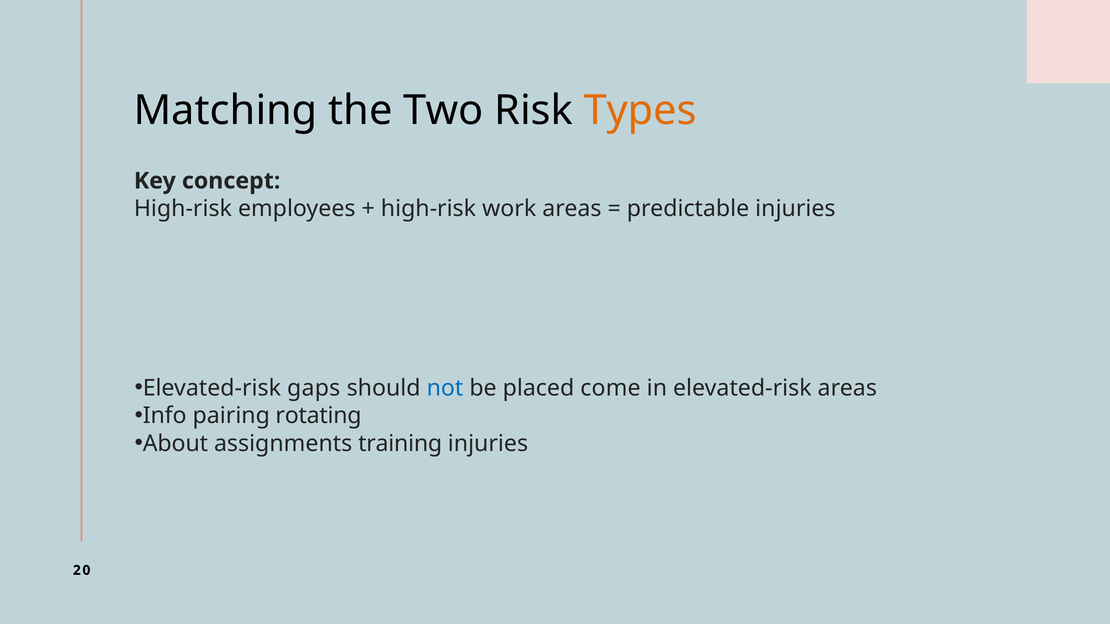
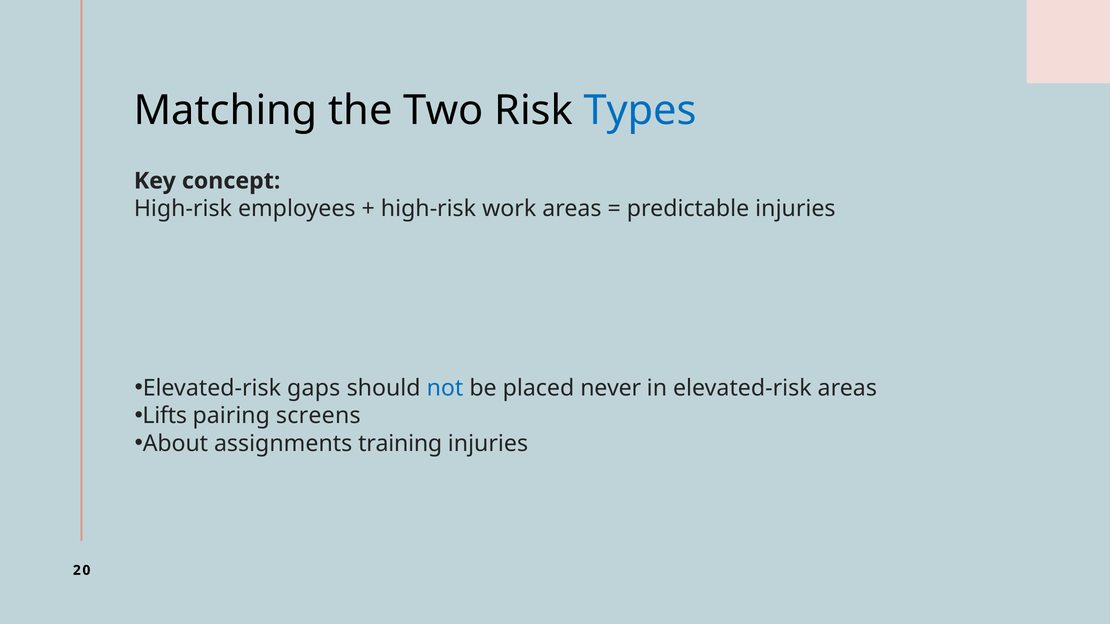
Types colour: orange -> blue (640, 111)
come: come -> never (611, 388)
Info: Info -> Lifts (165, 416)
rotating: rotating -> screens (318, 416)
